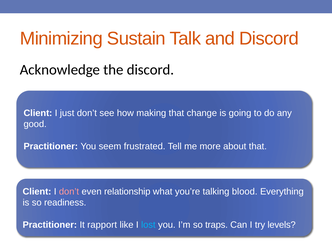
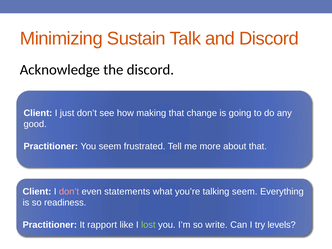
relationship: relationship -> statements (127, 192)
talking blood: blood -> seem (245, 192)
lost colour: light blue -> light green (148, 225)
traps: traps -> write (216, 225)
